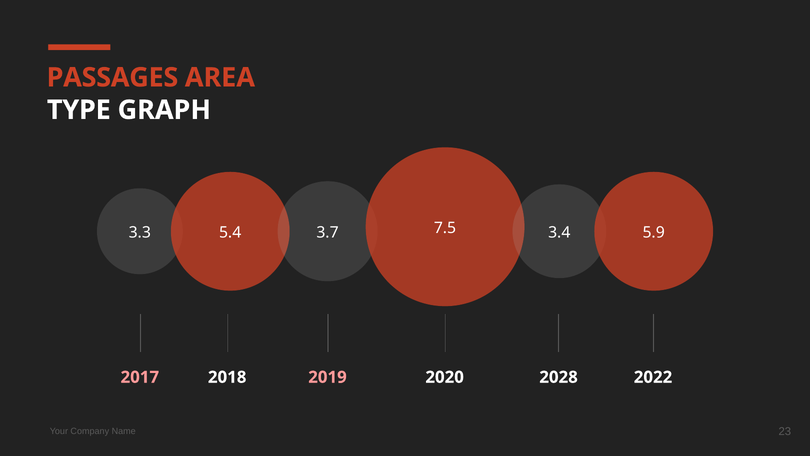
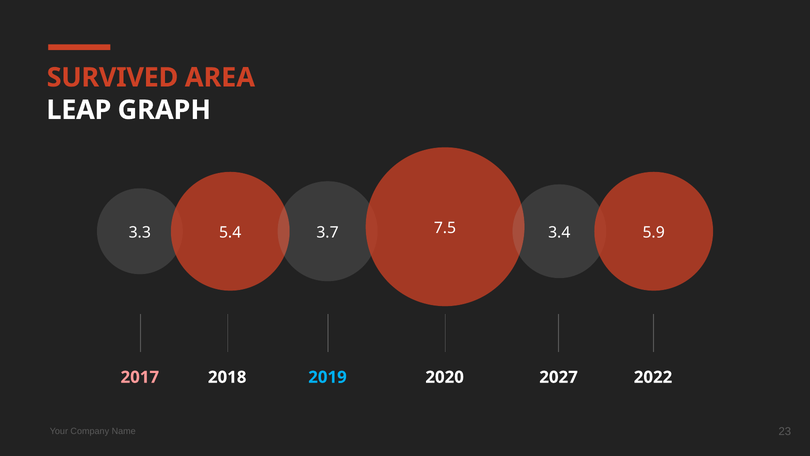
PASSAGES: PASSAGES -> SURVIVED (112, 78)
TYPE: TYPE -> LEAP (79, 110)
2019 colour: pink -> light blue (327, 377)
2028: 2028 -> 2027 (559, 377)
